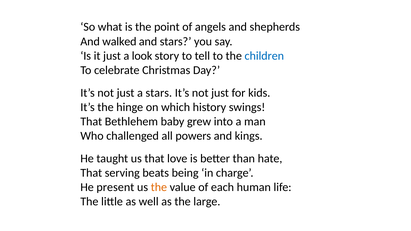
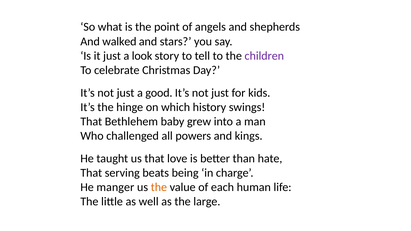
children colour: blue -> purple (264, 56)
a stars: stars -> good (159, 93)
present: present -> manger (115, 187)
